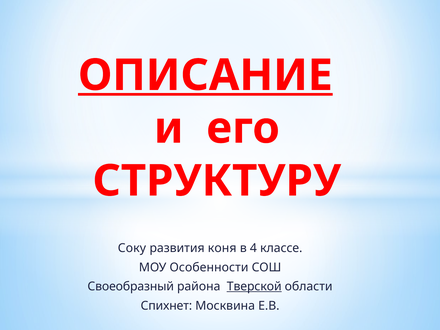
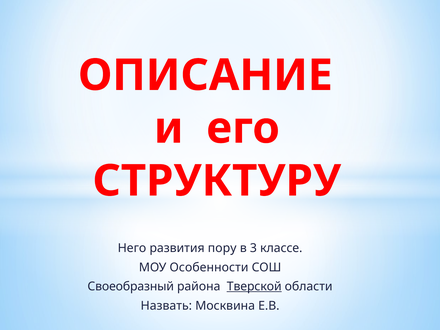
ОПИСАНИЕ underline: present -> none (205, 75)
Соку: Соку -> Него (132, 248)
коня: коня -> пору (222, 248)
4: 4 -> 3 (253, 248)
Спихнет: Спихнет -> Назвать (166, 306)
